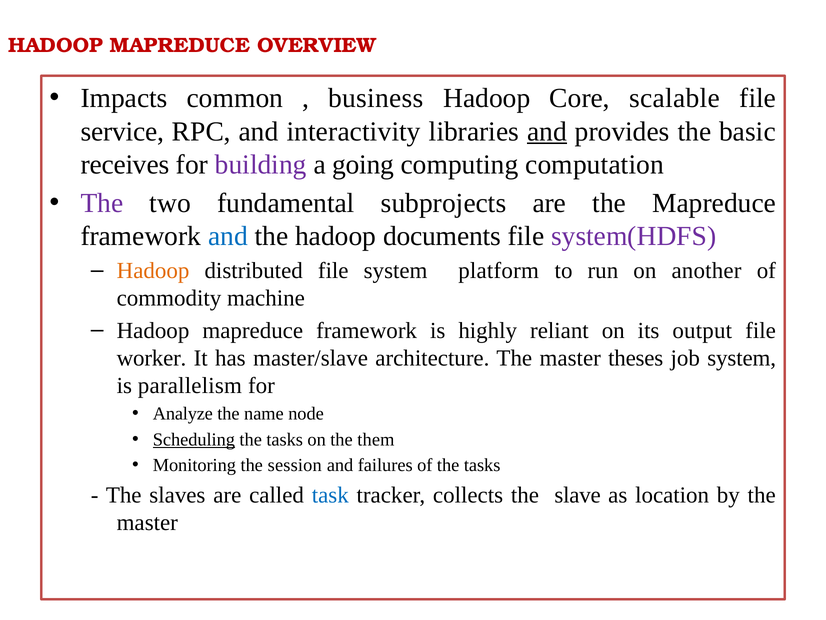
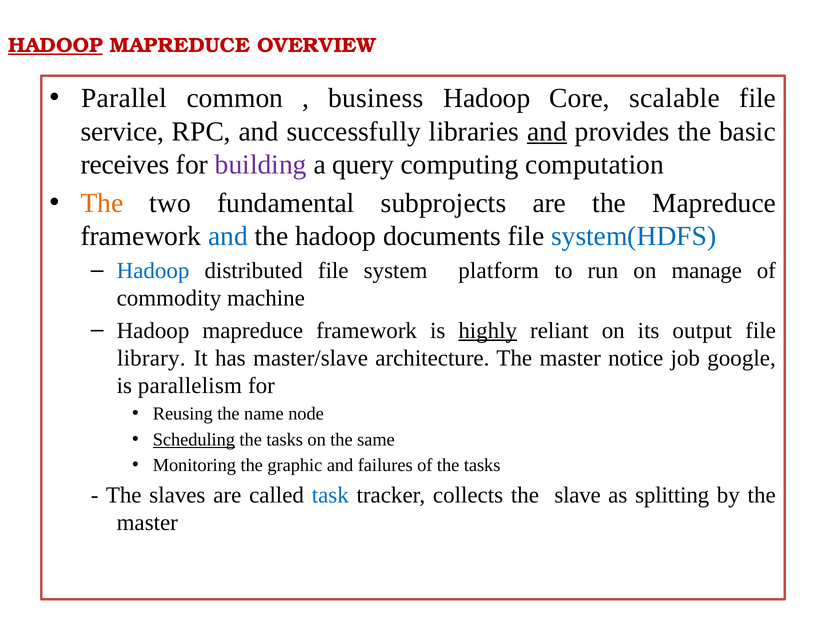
HADOOP underline: none -> present (55, 45)
Impacts: Impacts -> Parallel (124, 98)
interactivity: interactivity -> successfully (354, 131)
going: going -> query (363, 164)
The colour: purple -> orange (102, 203)
system(HDFS colour: purple -> blue (634, 236)
Hadoop colour: orange -> blue (153, 271)
another: another -> manage (707, 271)
highly underline: none -> present (488, 330)
worker: worker -> library (151, 358)
theses: theses -> notice (636, 358)
job system: system -> google (742, 358)
Analyze: Analyze -> Reusing (183, 414)
them: them -> same (376, 439)
session: session -> graphic (295, 465)
location: location -> splitting (672, 495)
